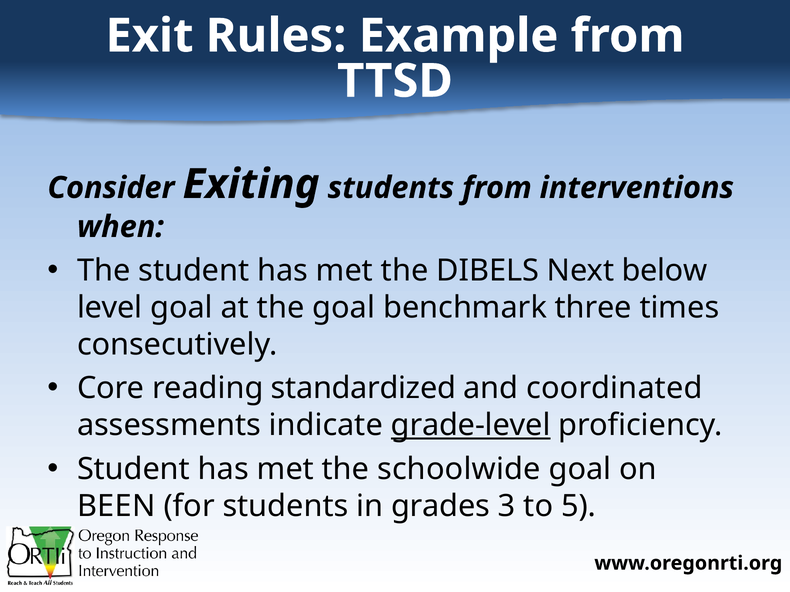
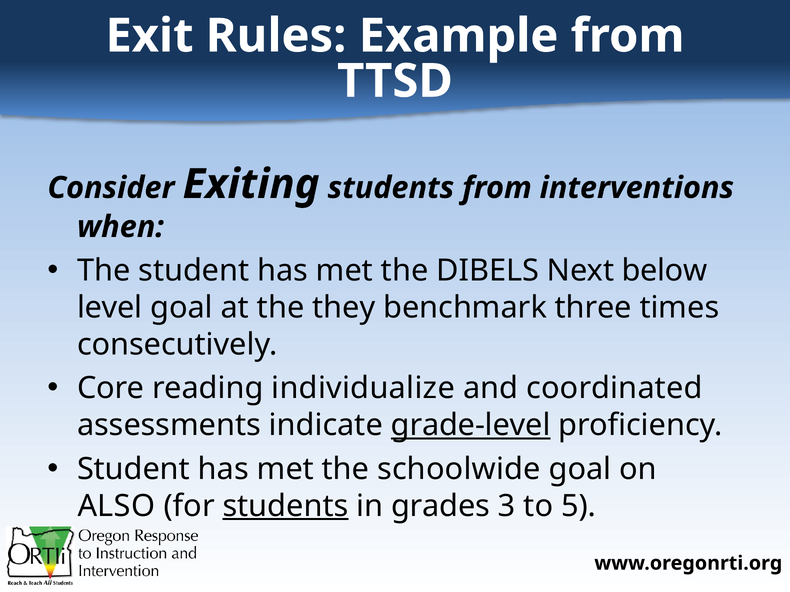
the goal: goal -> they (344, 308)
standardized: standardized -> individualize (363, 389)
BEEN: BEEN -> ALSO (116, 506)
students underline: none -> present (286, 506)
